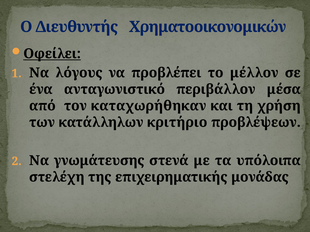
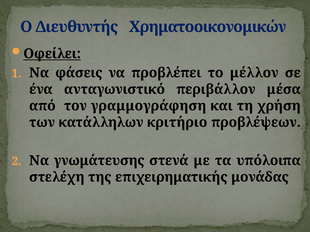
λόγους: λόγους -> φάσεις (79, 73)
καταχωρήθηκαν: καταχωρήθηκαν -> γραμμογράφηση (149, 106)
